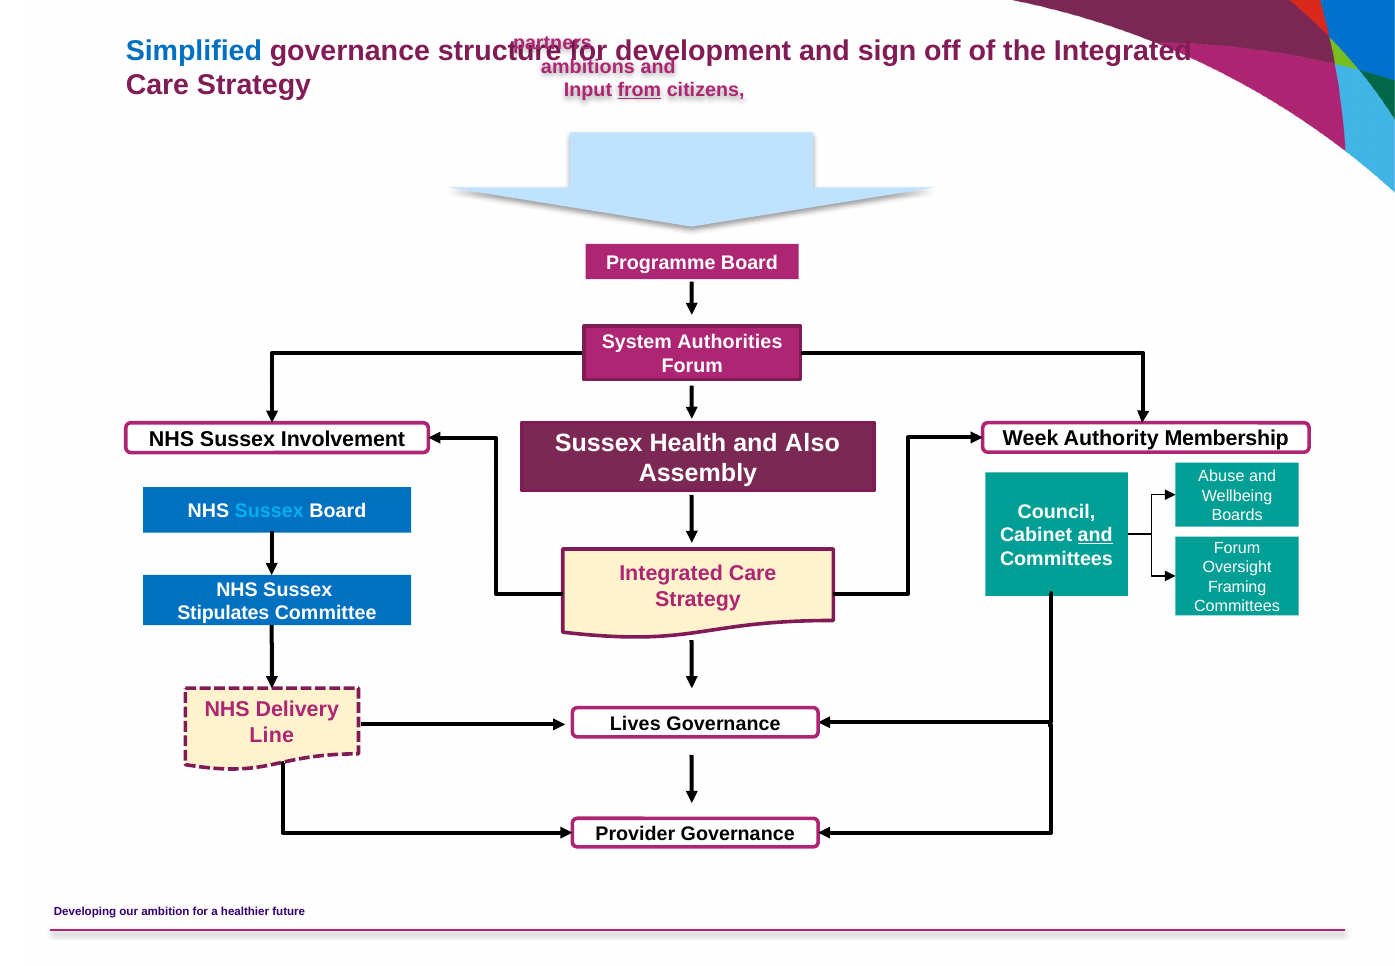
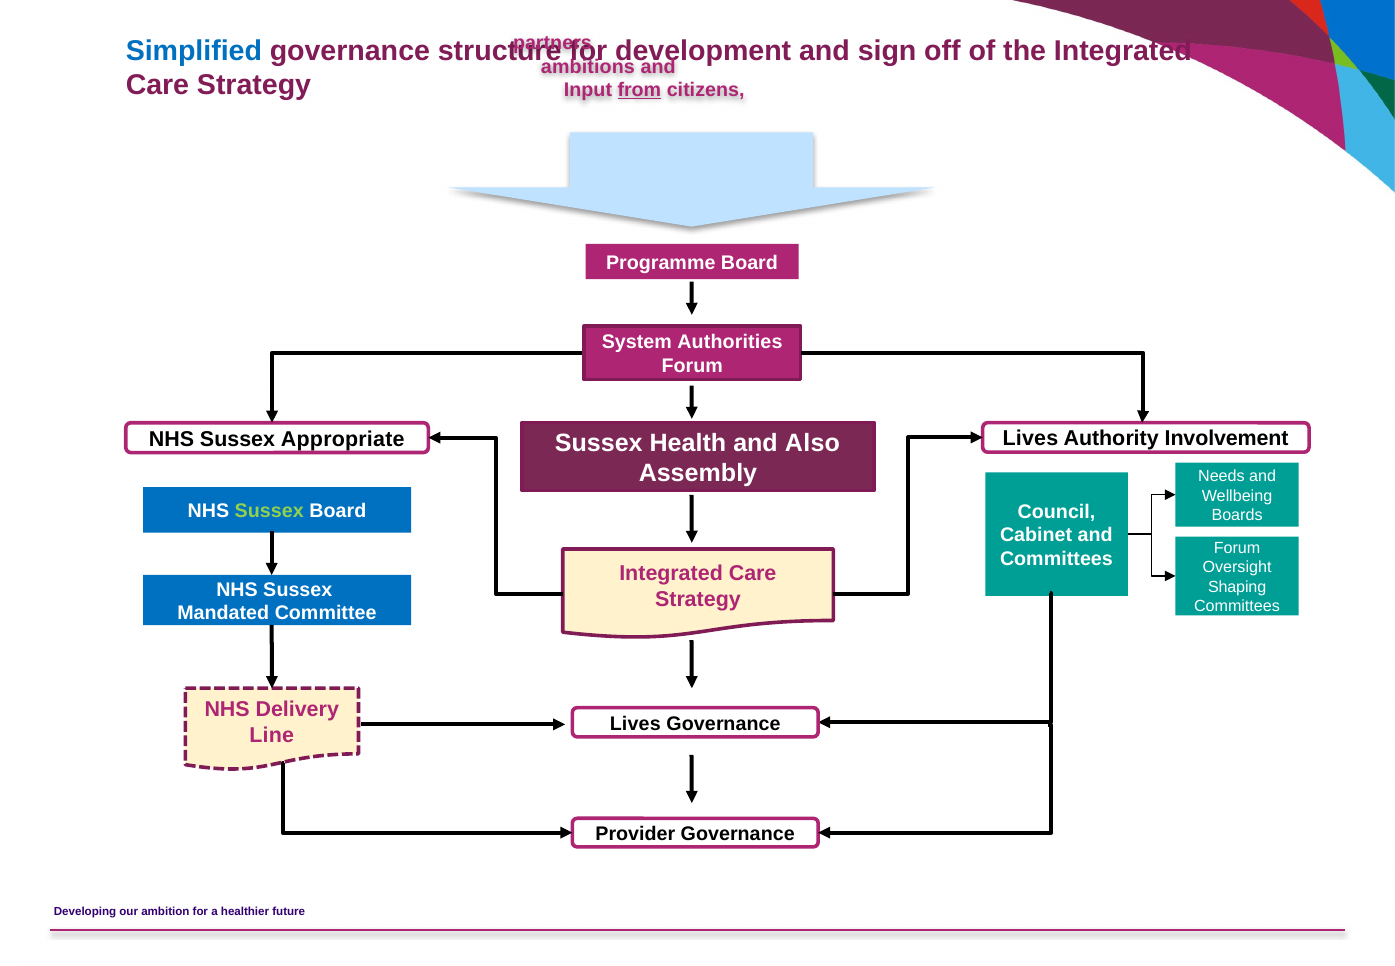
Week: Week -> Lives (1030, 439)
Membership: Membership -> Involvement (1227, 439)
Involvement: Involvement -> Appropriate (343, 439)
Abuse: Abuse -> Needs (1221, 476)
Sussex colour: light blue -> light green (269, 511)
and underline: present -> none (1095, 535)
Framing: Framing -> Shaping (1237, 587)
Stipulates: Stipulates -> Mandated (223, 613)
